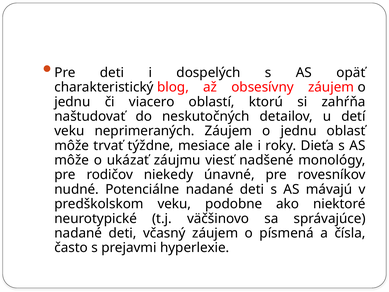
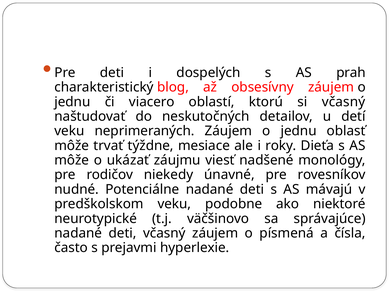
opäť: opäť -> prah (351, 73)
si zahŕňa: zahŕňa -> včasný (343, 102)
